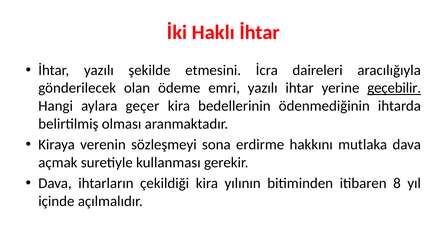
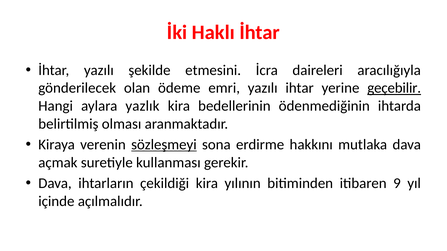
geçer: geçer -> yazlık (142, 106)
sözleşmeyi underline: none -> present (164, 145)
8: 8 -> 9 (397, 184)
